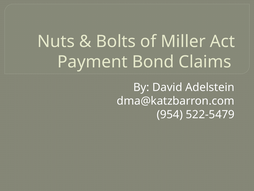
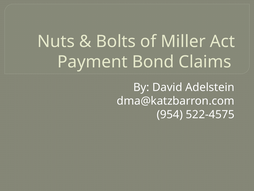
522-5479: 522-5479 -> 522-4575 (210, 114)
